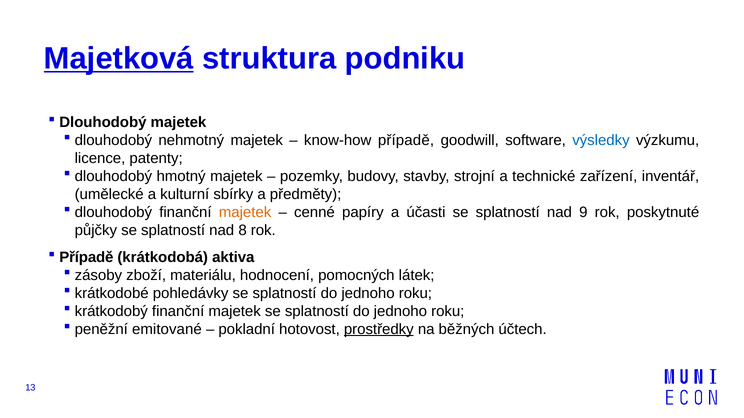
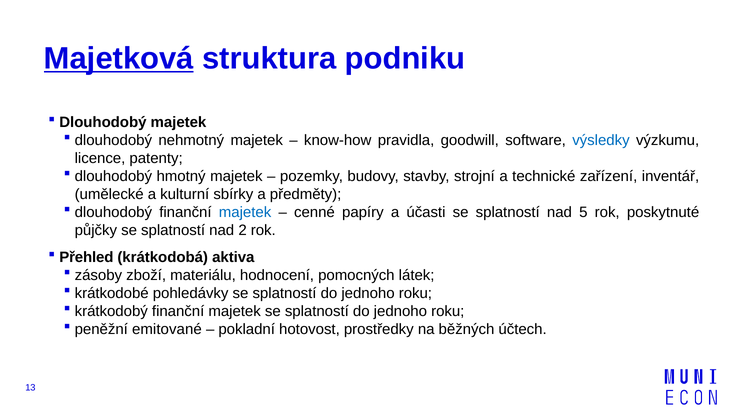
know-how případě: případě -> pravidla (406, 140)
majetek colour: orange -> blue (245, 212)
9: 9 -> 5 (583, 212)
8: 8 -> 2 (243, 230)
Případě: Případě -> Přehled (86, 257)
prostředky underline: present -> none (379, 329)
